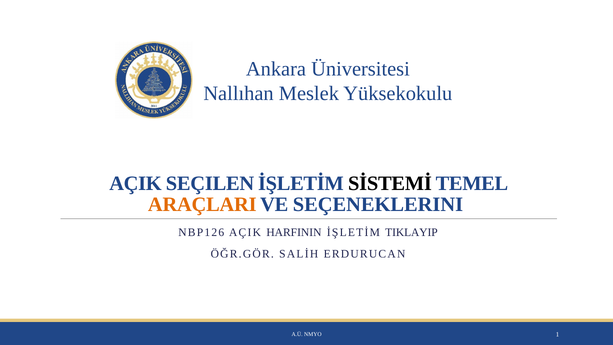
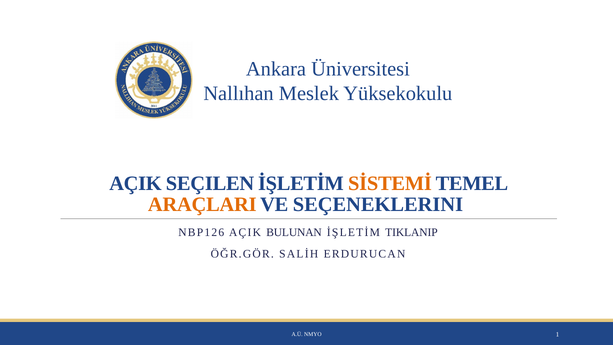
SİSTEMİ colour: black -> orange (390, 183)
HARFININ: HARFININ -> BULUNAN (294, 232)
TIKLAYIP: TIKLAYIP -> TIKLANIP (411, 232)
